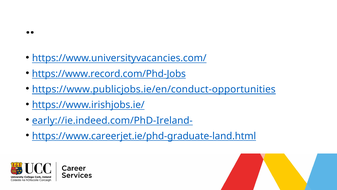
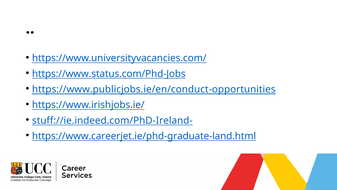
https://www.record.com/Phd-Jobs: https://www.record.com/Phd-Jobs -> https://www.status.com/Phd-Jobs (109, 74)
early://ie.indeed.com/PhD-Ireland-: early://ie.indeed.com/PhD-Ireland- -> stuff://ie.indeed.com/PhD-Ireland- (112, 120)
